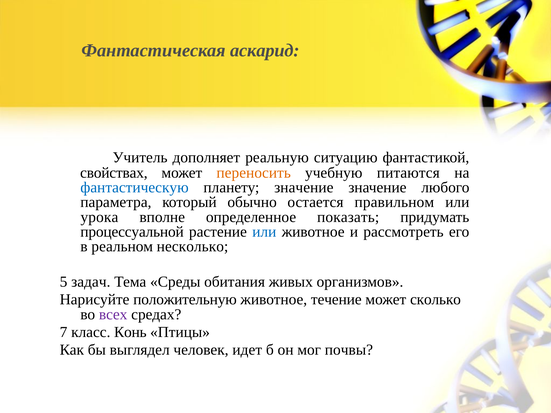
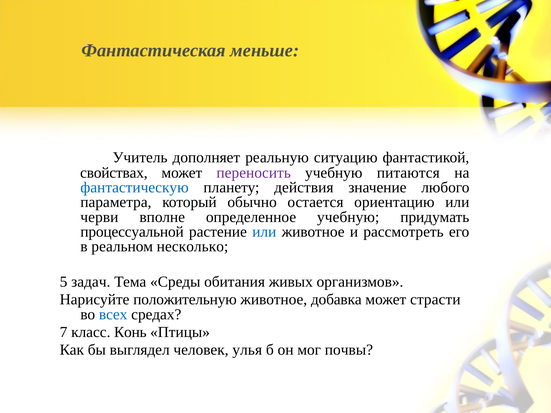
аскарид: аскарид -> меньше (265, 50)
переносить colour: orange -> purple (254, 173)
планету значение: значение -> действия (304, 188)
правильном: правильном -> ориентацию (394, 202)
урока: урока -> черви (99, 217)
определенное показать: показать -> учебную (348, 217)
течение: течение -> добавка (336, 300)
сколько: сколько -> страсти (435, 300)
всех colour: purple -> blue (113, 315)
идет: идет -> улья (247, 350)
